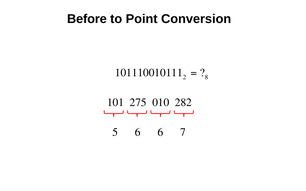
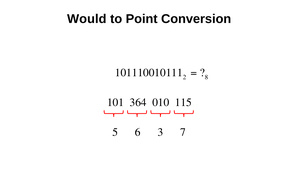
Before: Before -> Would (87, 19)
275: 275 -> 364 (138, 103)
282: 282 -> 115 (183, 103)
6 6: 6 -> 3 (160, 132)
